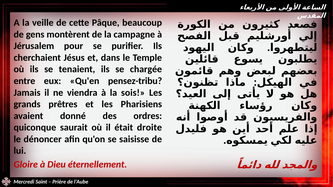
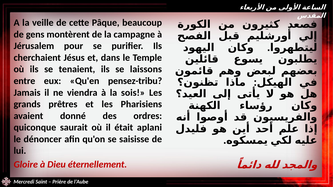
chargée: chargée -> laissons (146, 69)
droite: droite -> aplani (149, 128)
